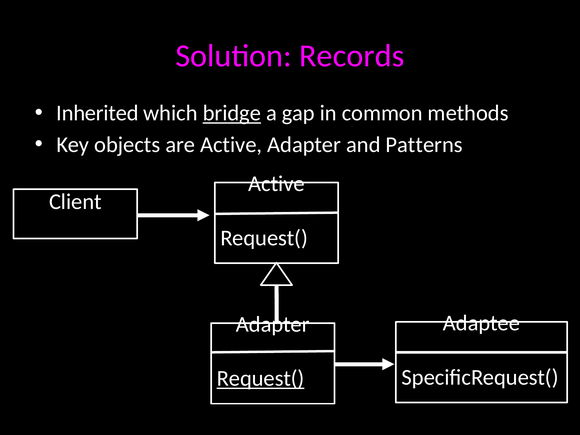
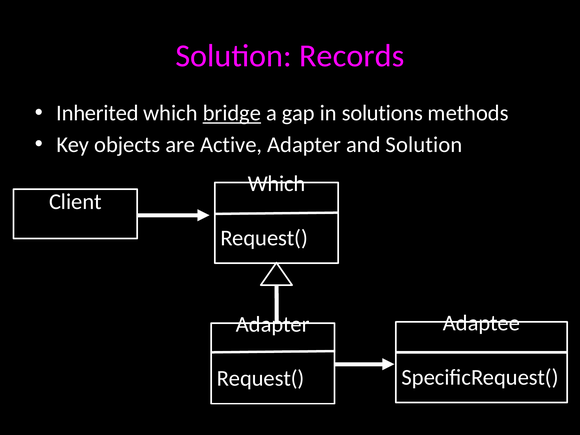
common: common -> solutions (382, 113)
and Patterns: Patterns -> Solution (424, 145)
Active: Active -> Which (277, 184)
Request( underline: present -> none (261, 379)
